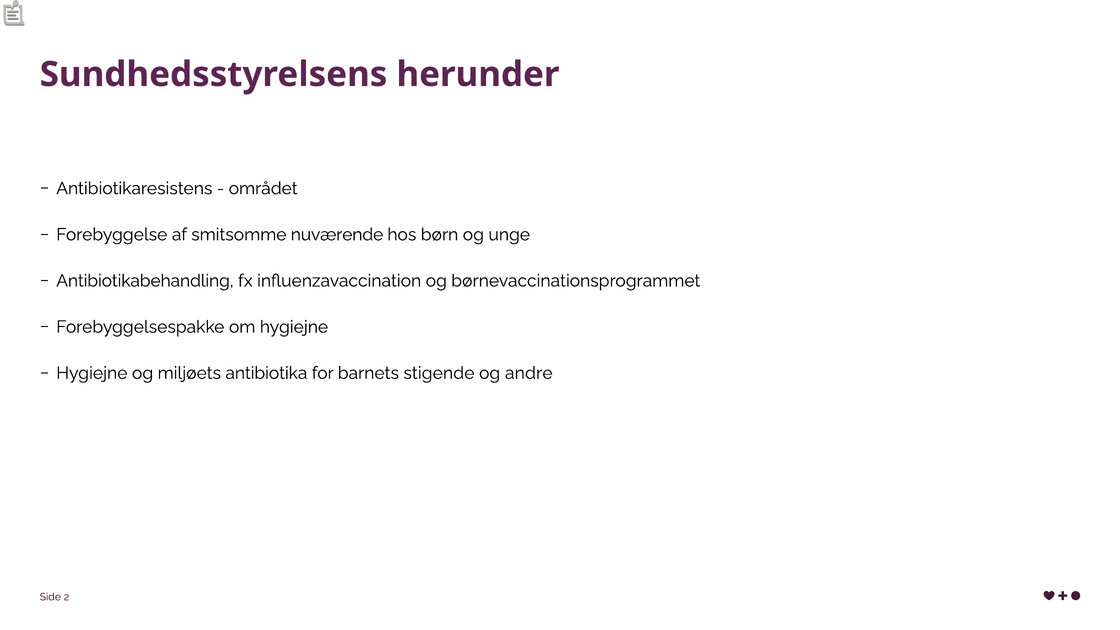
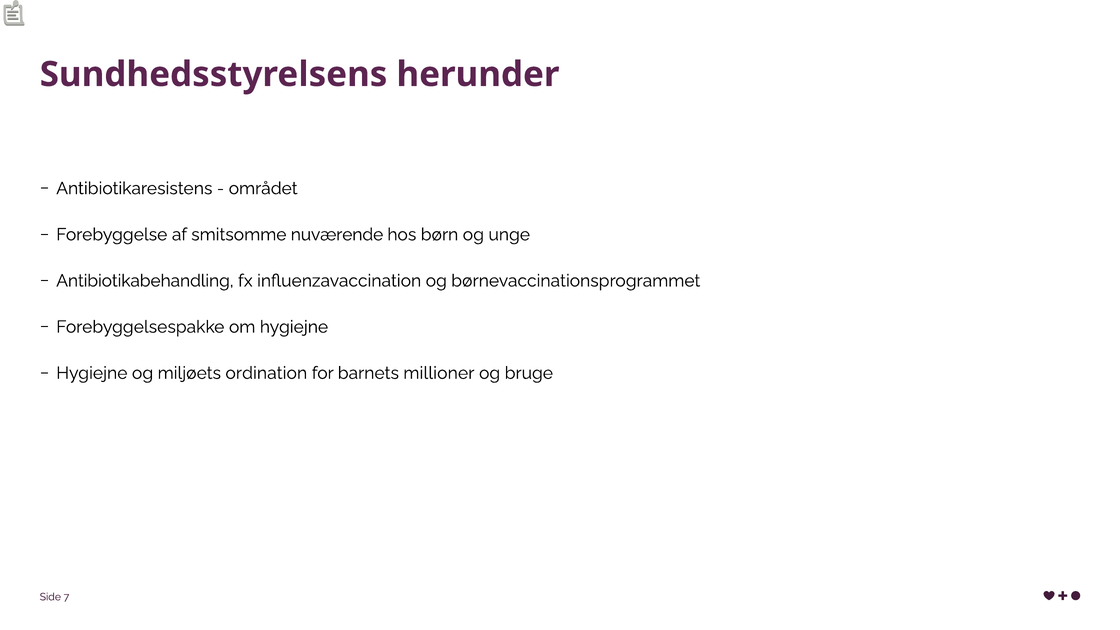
antibiotika: antibiotika -> ordination (266, 373)
stigende: stigende -> millioner (439, 373)
andre: andre -> bruge (529, 373)
2: 2 -> 7 (66, 597)
